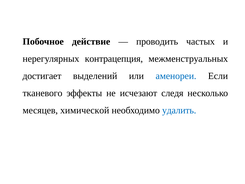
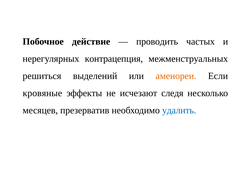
достигает: достигает -> решиться (42, 76)
аменореи colour: blue -> orange (176, 76)
тканевого: тканевого -> кровяные (42, 93)
химической: химической -> презерватив (85, 110)
